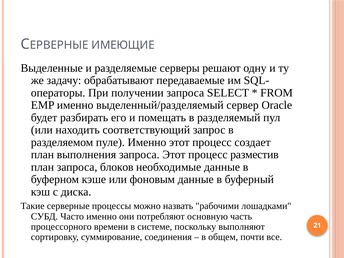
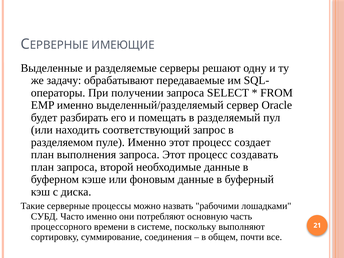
разместив: разместив -> создавать (254, 155)
блоков: блоков -> второй (117, 167)
